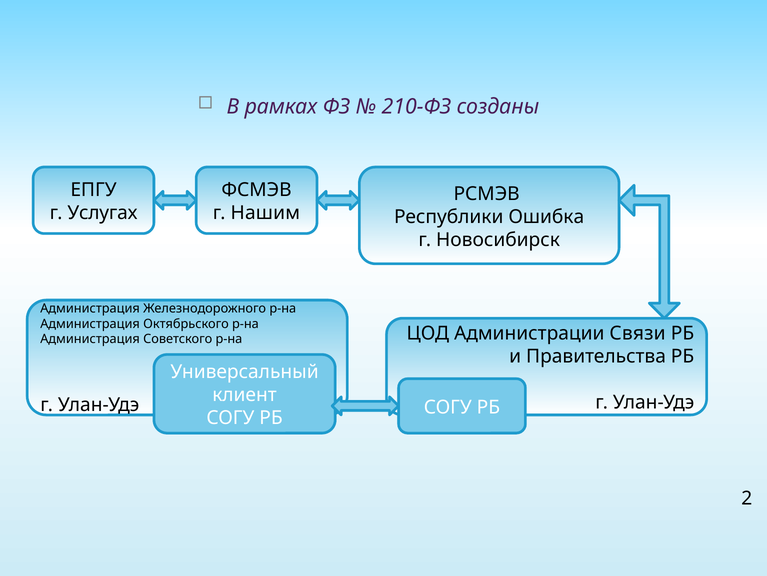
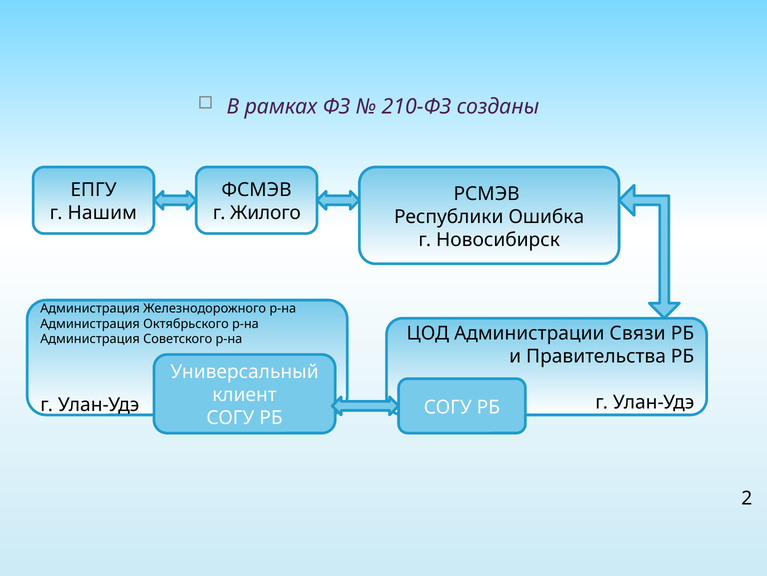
Услугах: Услугах -> Нашим (102, 213)
Нашим: Нашим -> Жилого (265, 213)
